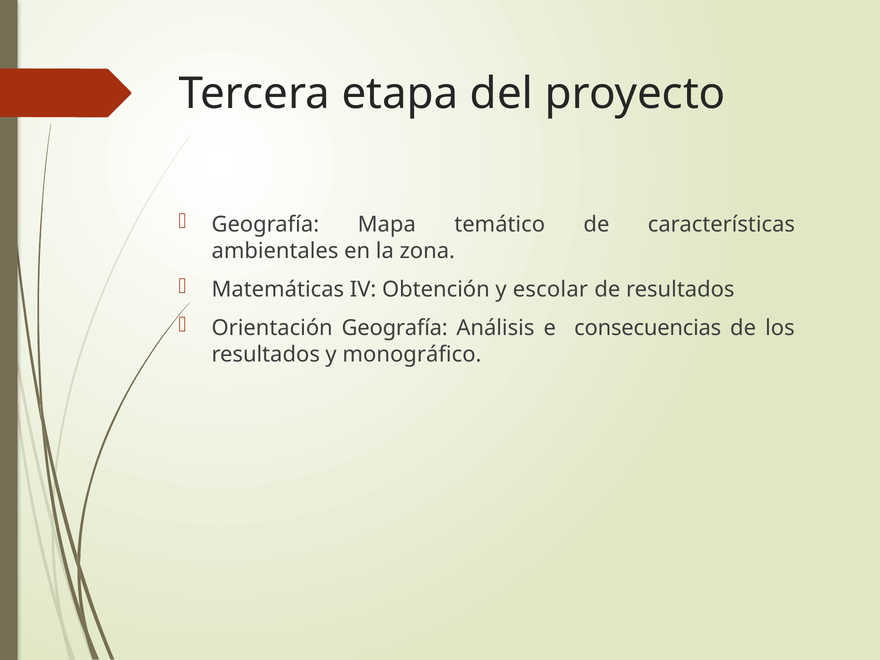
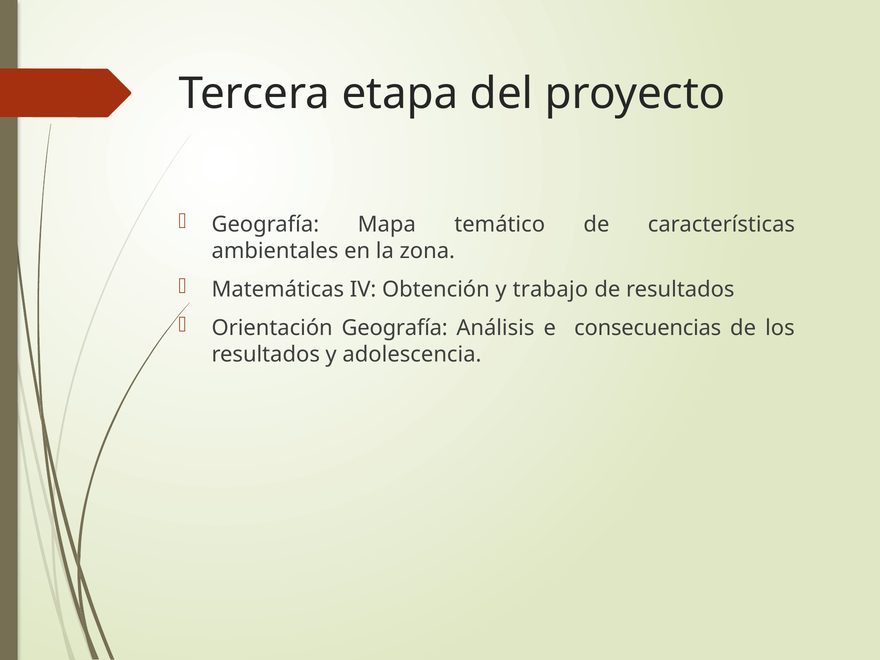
escolar: escolar -> trabajo (550, 289)
monográfico: monográfico -> adolescencia (412, 354)
